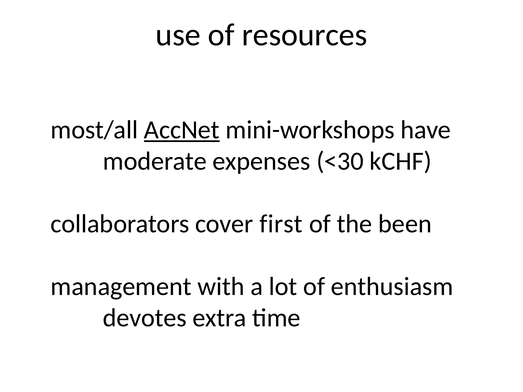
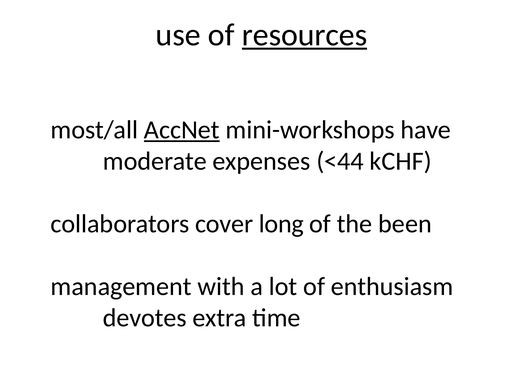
resources underline: none -> present (305, 35)
<30: <30 -> <44 (340, 161)
first: first -> long (281, 224)
